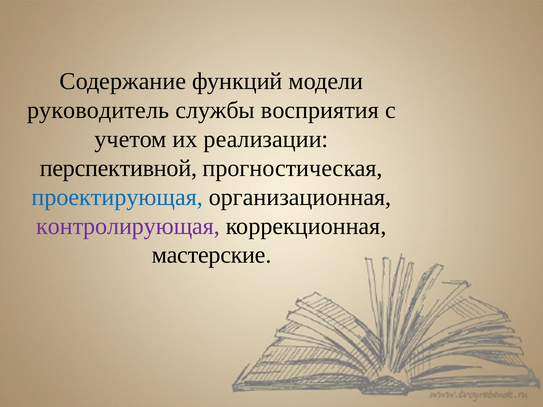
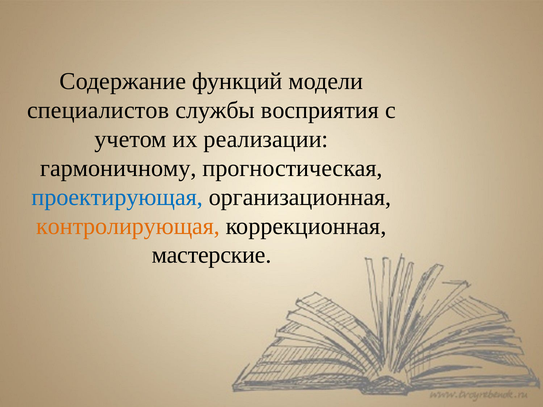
руководитель: руководитель -> специалистов (98, 110)
перспективной: перспективной -> гармоничному (118, 168)
контролирующая colour: purple -> orange (128, 226)
